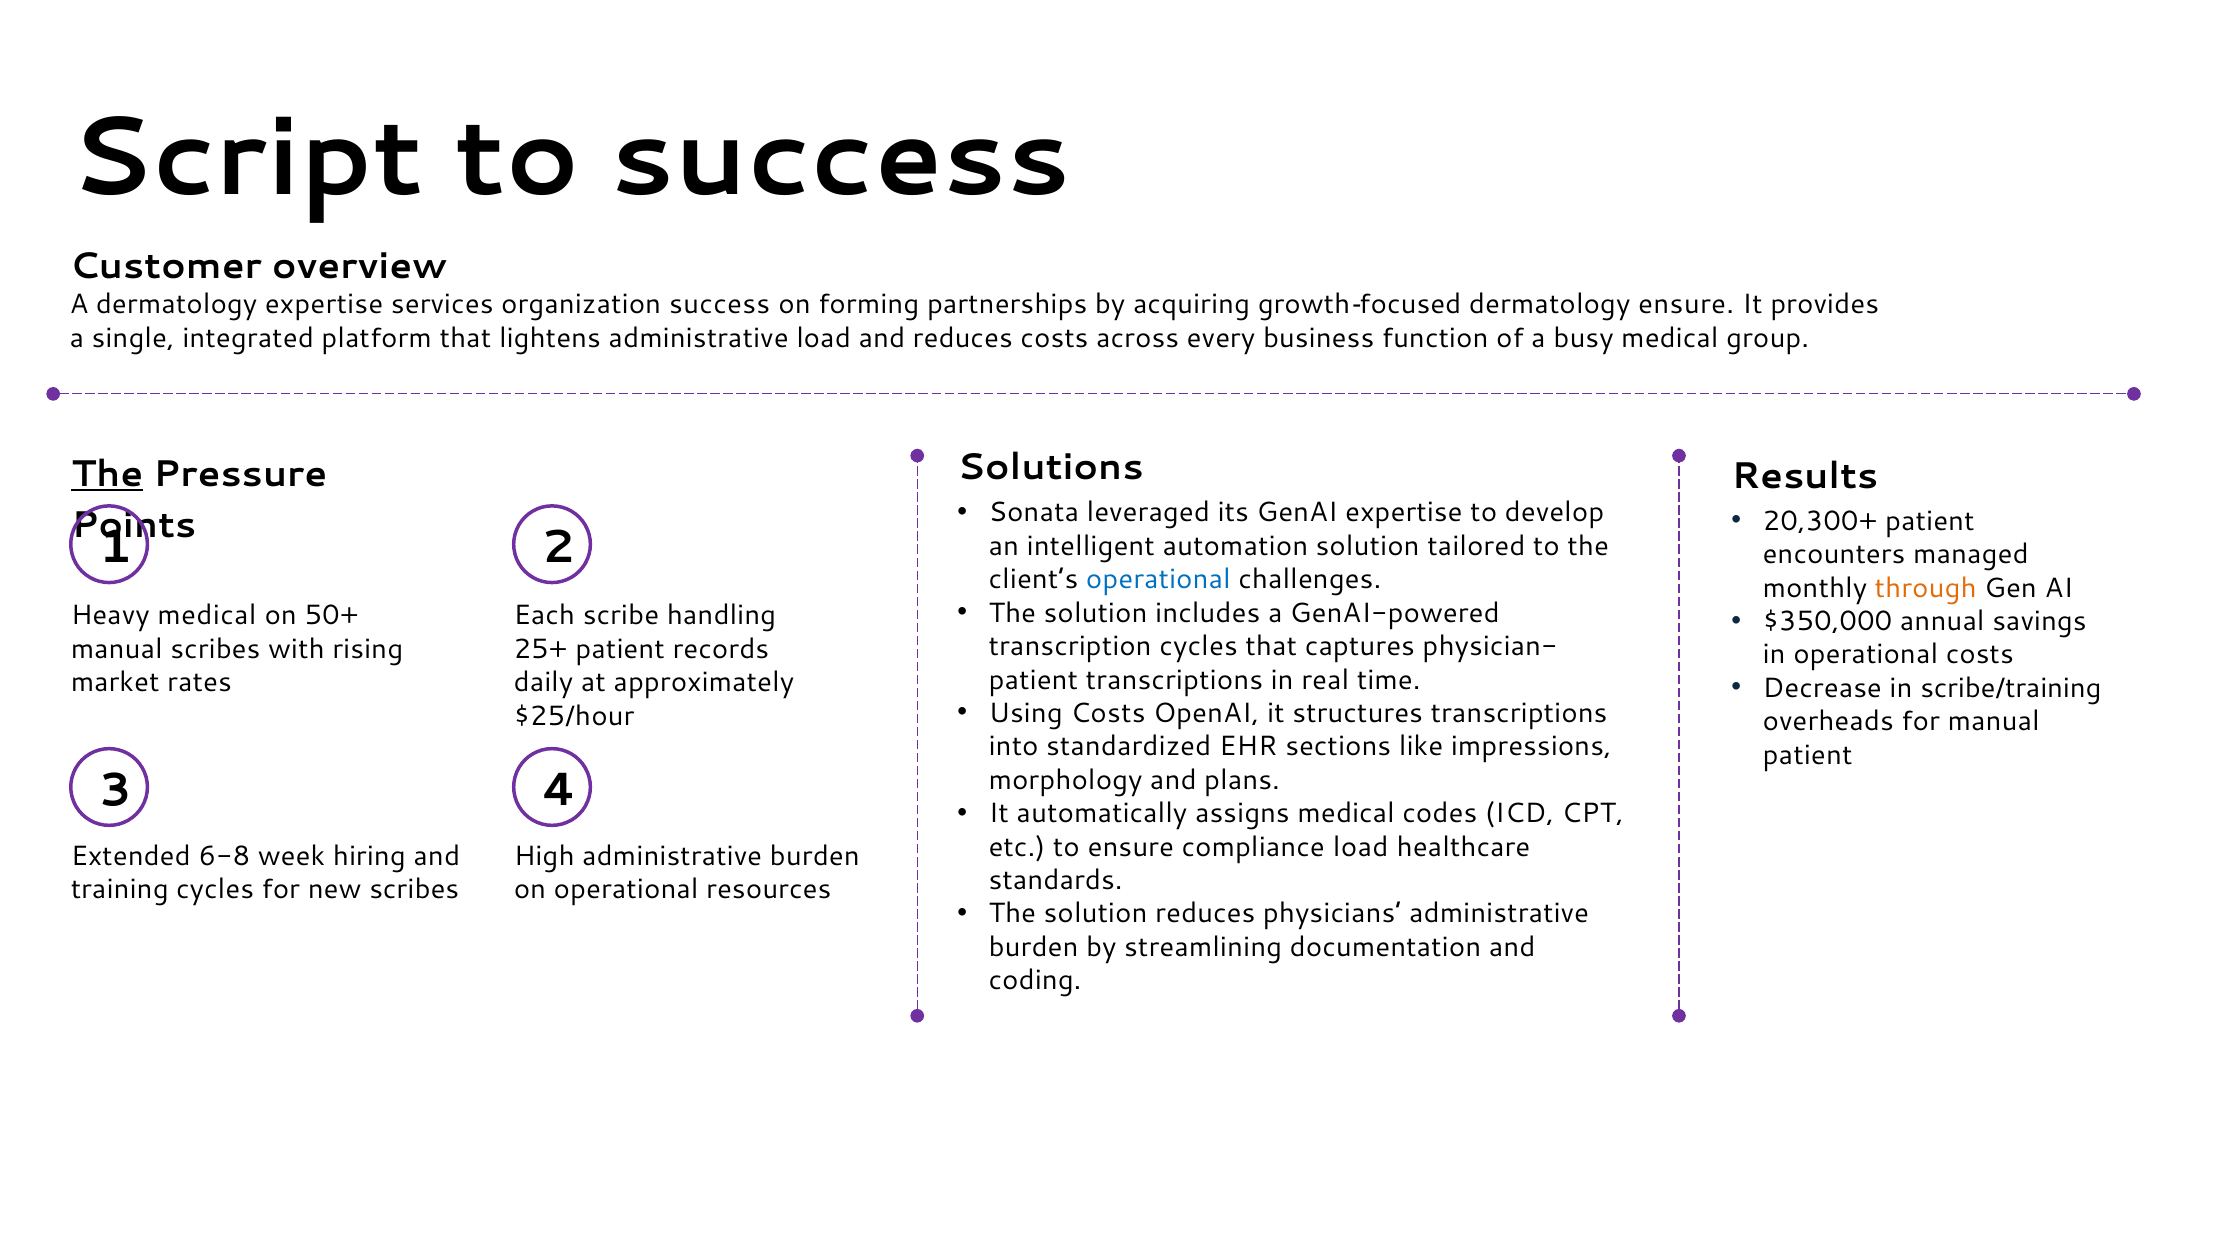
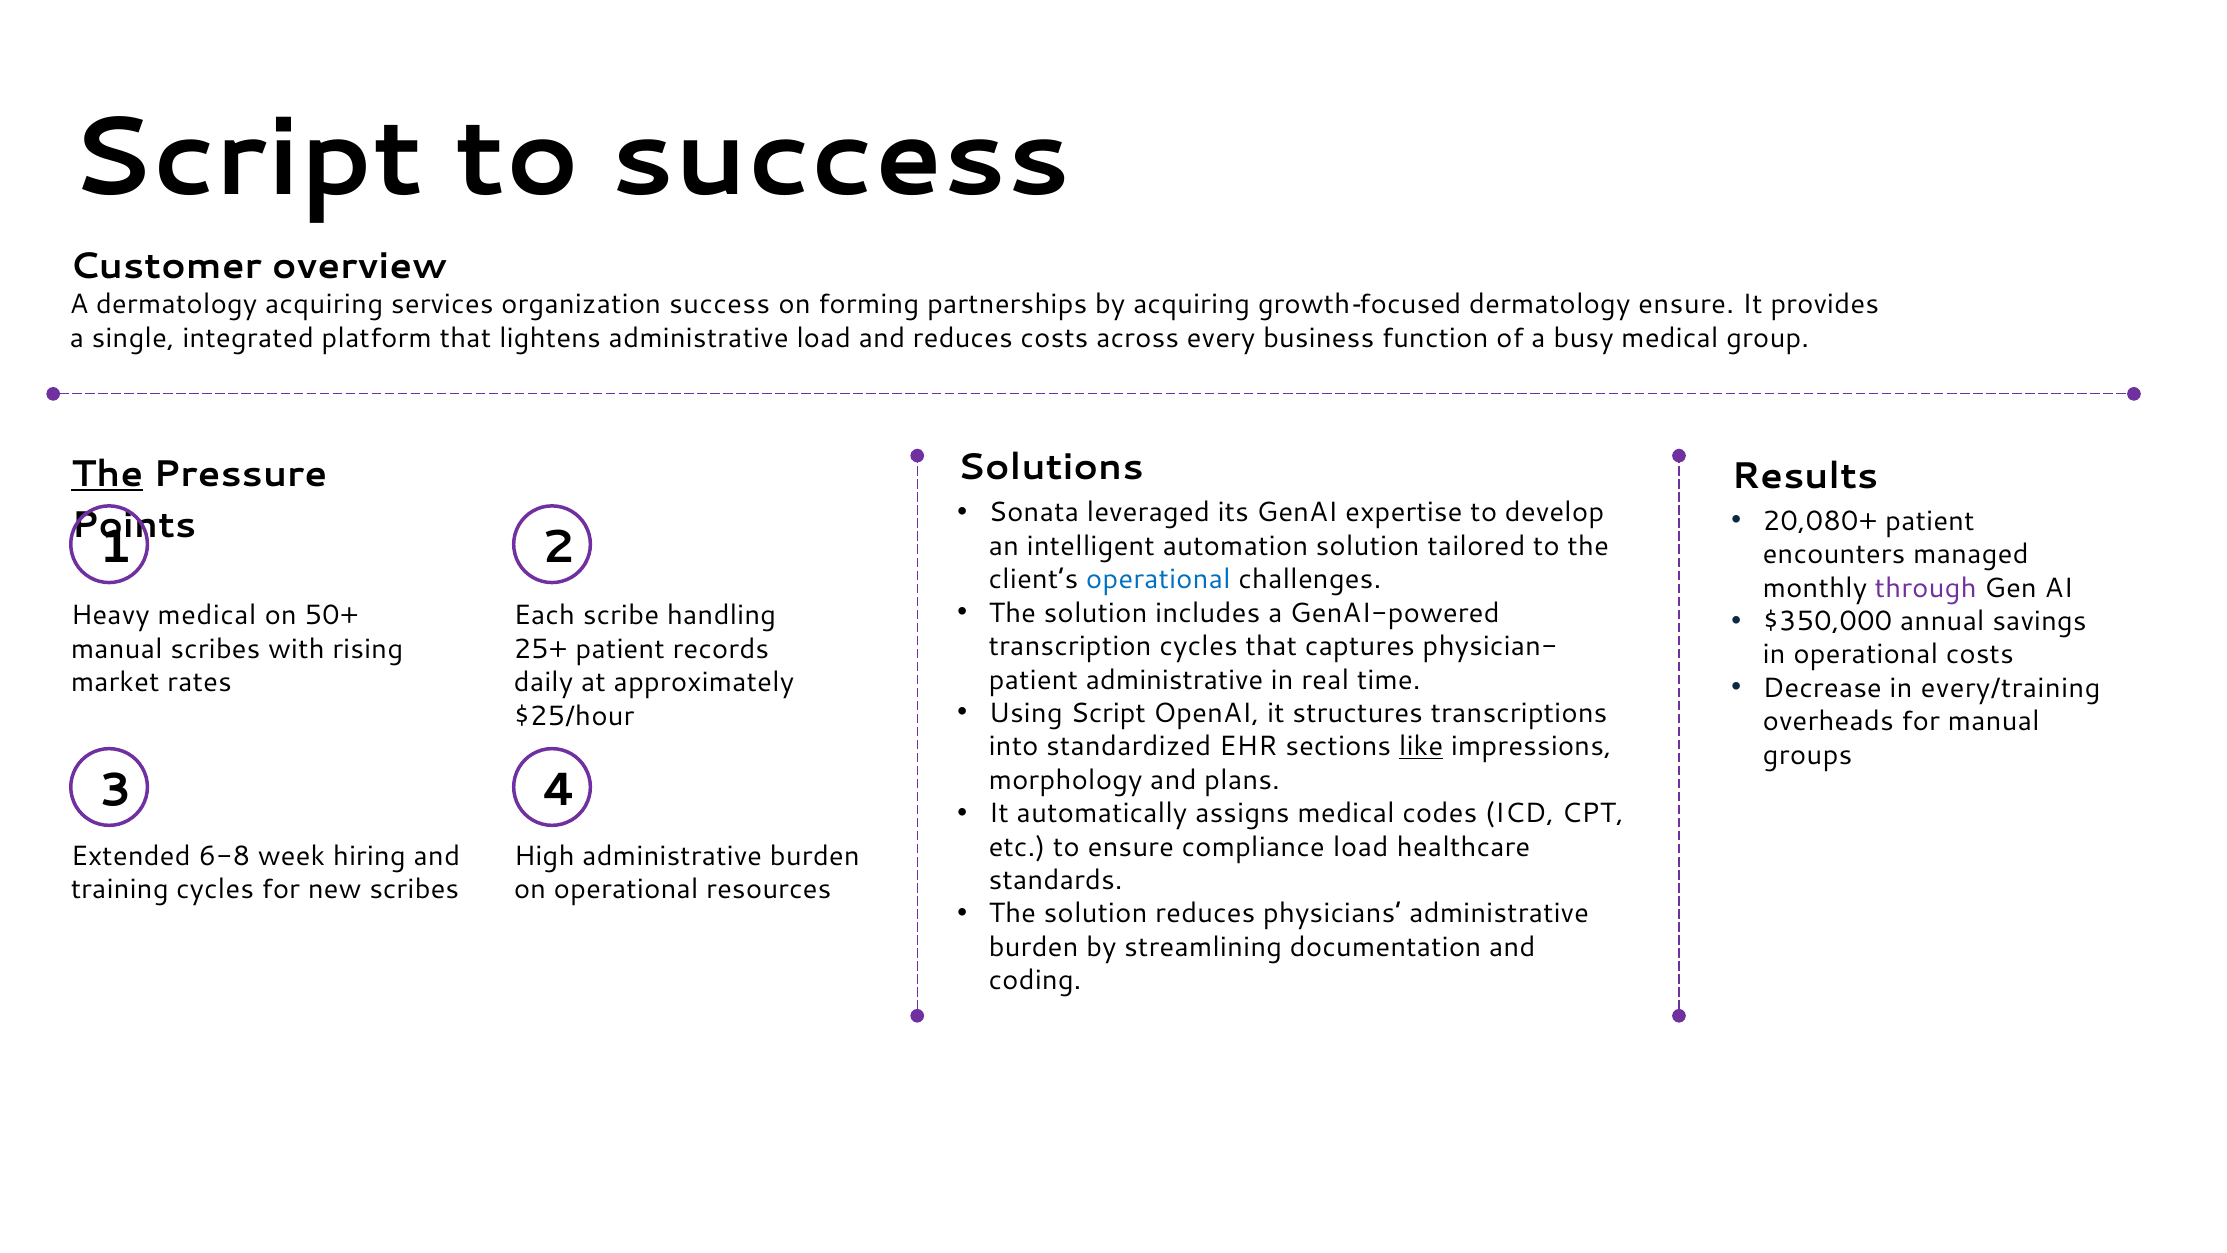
dermatology expertise: expertise -> acquiring (324, 304)
20,300+: 20,300+ -> 20,080+ (1820, 521)
through colour: orange -> purple (1926, 588)
patient transcriptions: transcriptions -> administrative (1174, 680)
scribe/training: scribe/training -> every/training (2011, 688)
Using Costs: Costs -> Script (1108, 713)
like underline: none -> present (1421, 747)
patient: patient -> groups (1808, 755)
